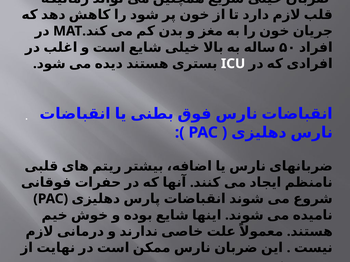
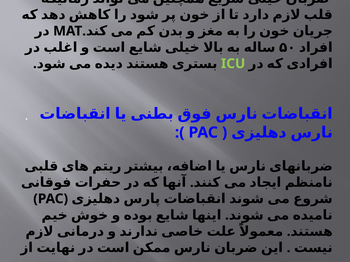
ICU colour: white -> light green (233, 64)
